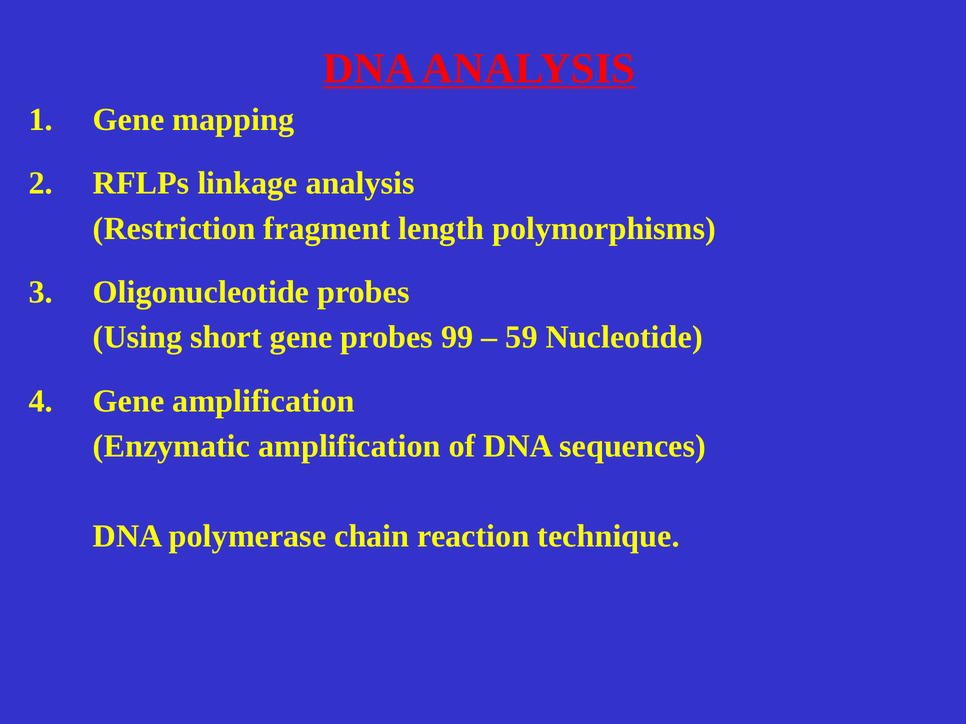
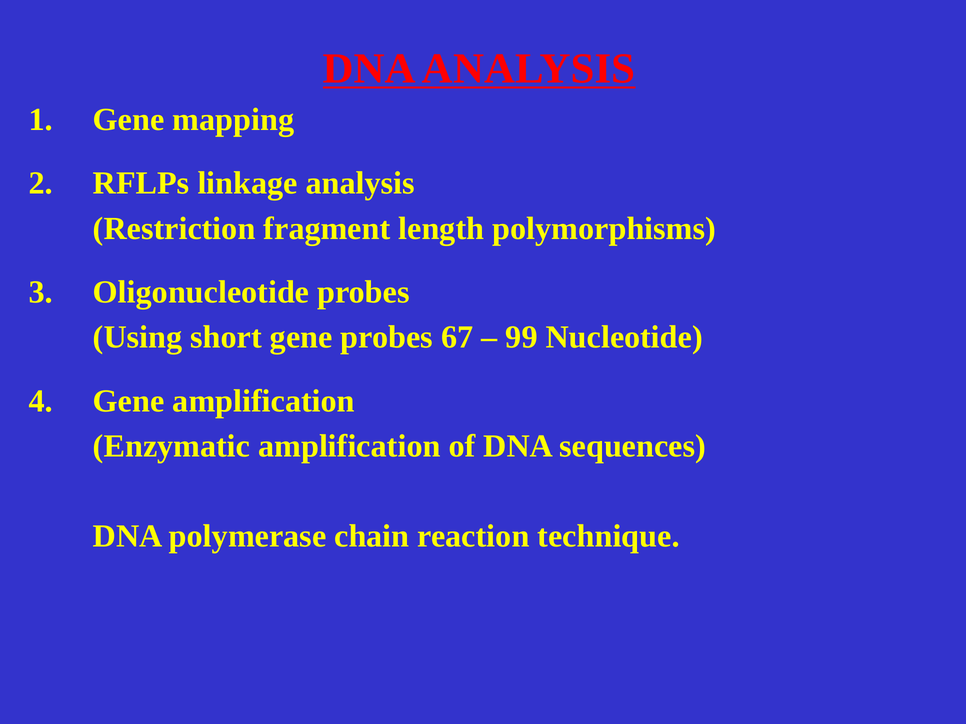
99: 99 -> 67 (457, 338)
59: 59 -> 99 (522, 338)
